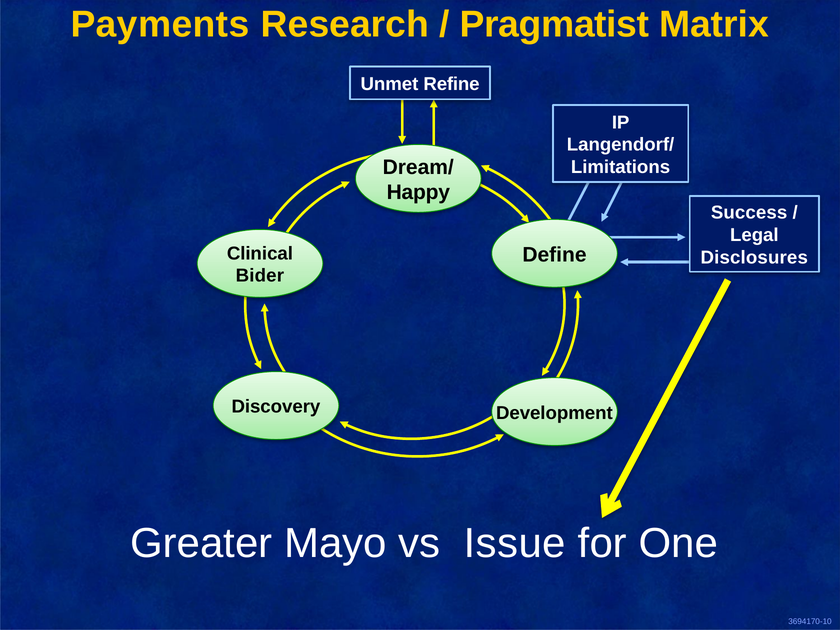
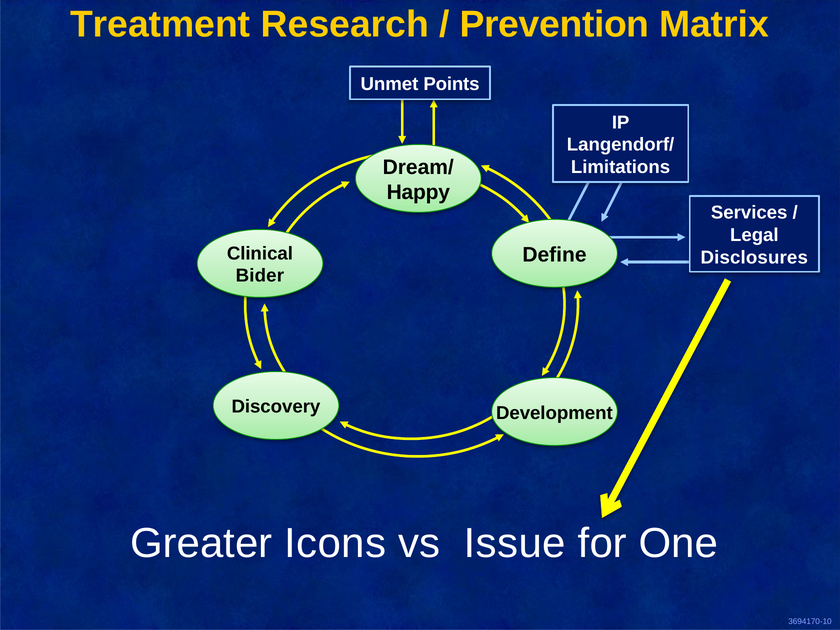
Payments: Payments -> Treatment (160, 24)
Pragmatist: Pragmatist -> Prevention (555, 24)
Refine: Refine -> Points (451, 84)
Success: Success -> Services (749, 213)
Mayo: Mayo -> Icons (335, 543)
